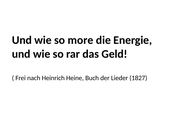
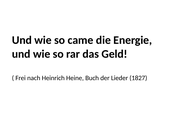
more: more -> came (80, 40)
